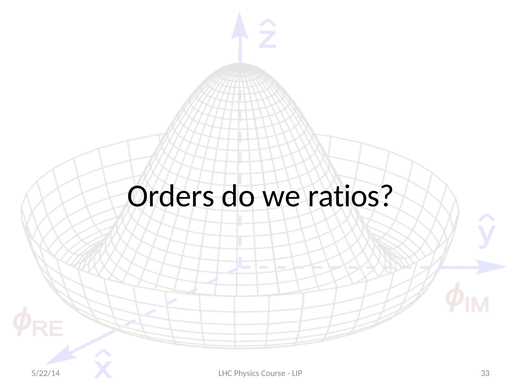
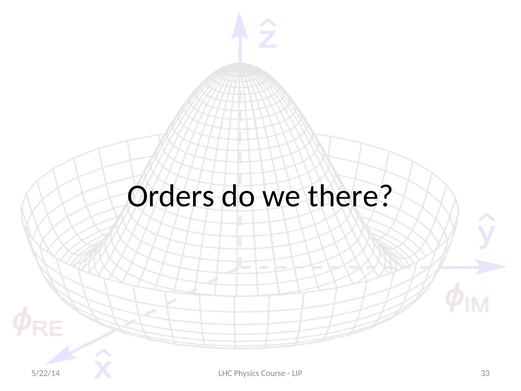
ratios: ratios -> there (351, 196)
